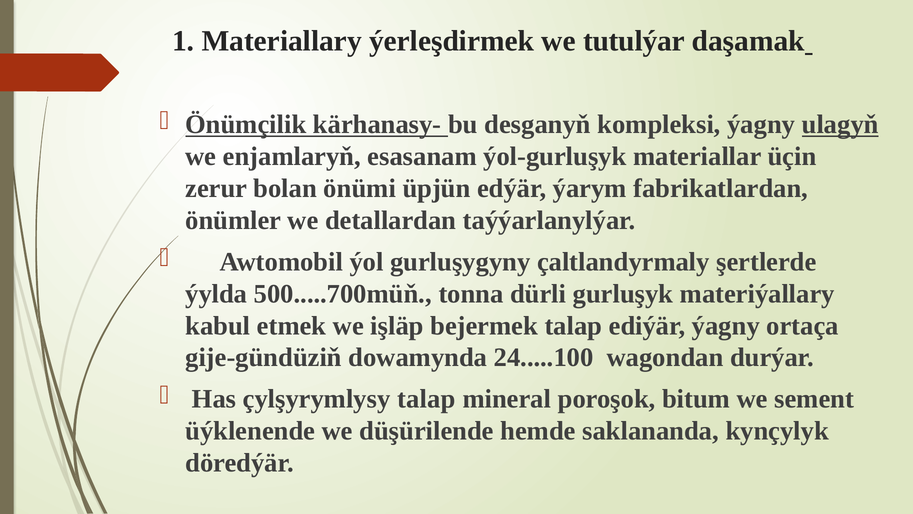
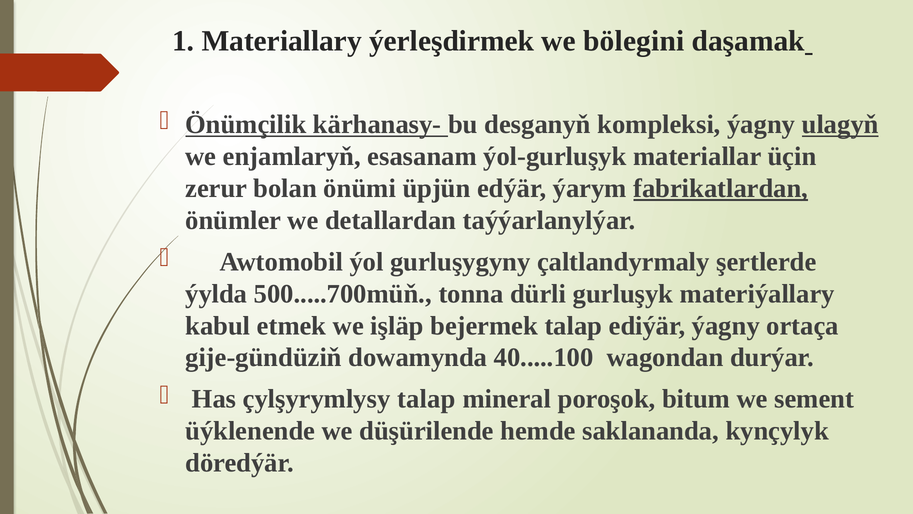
tutulýar: tutulýar -> bölegini (634, 41)
fabrikatlardan underline: none -> present (721, 188)
24.....100: 24.....100 -> 40.....100 (544, 357)
